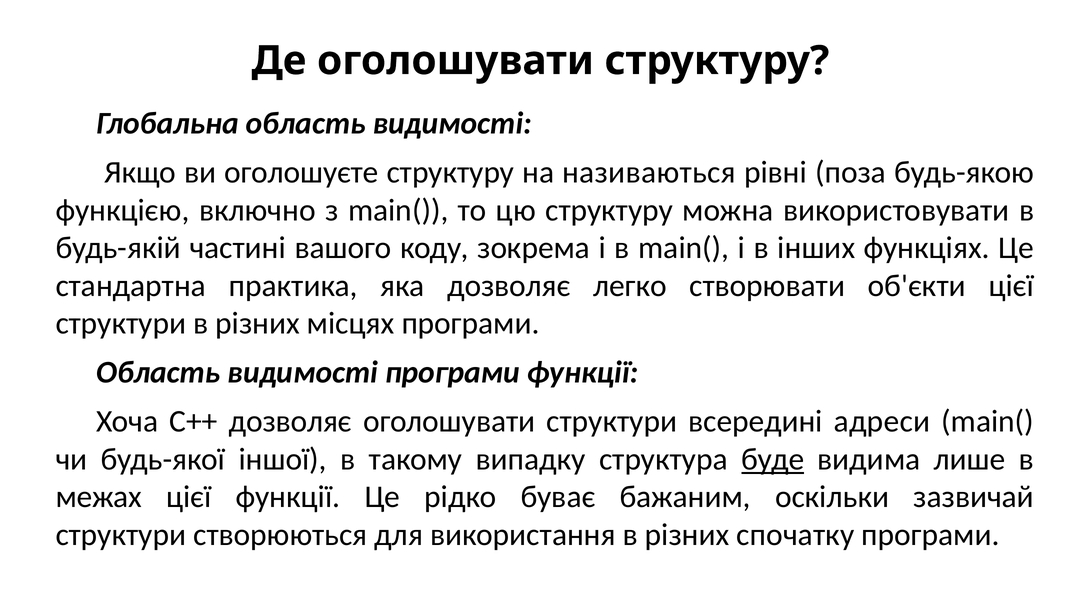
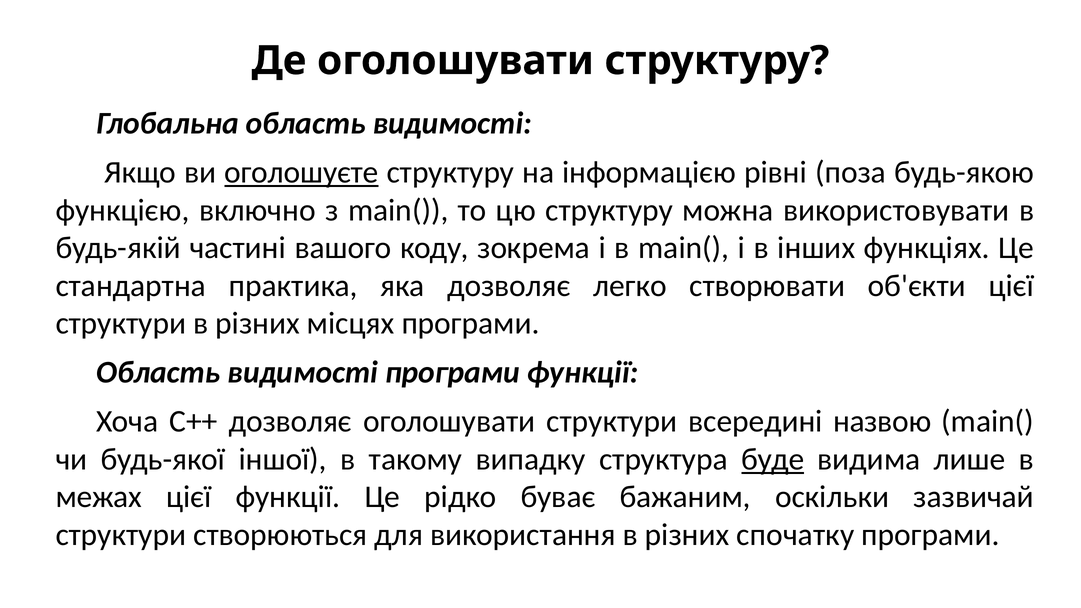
оголошуєте underline: none -> present (301, 172)
називаються: називаються -> інформацією (649, 172)
адреси: адреси -> назвою (882, 422)
